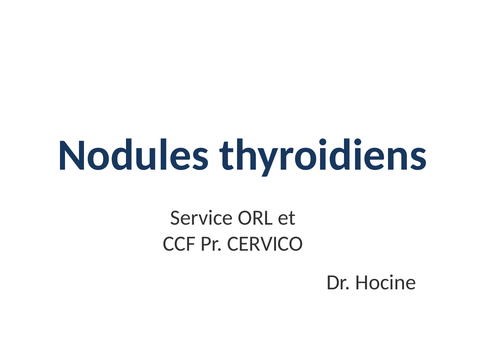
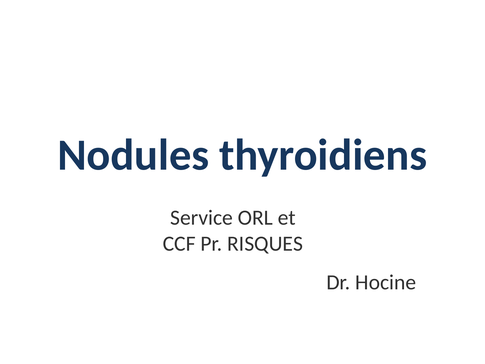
CERVICO: CERVICO -> RISQUES (265, 244)
